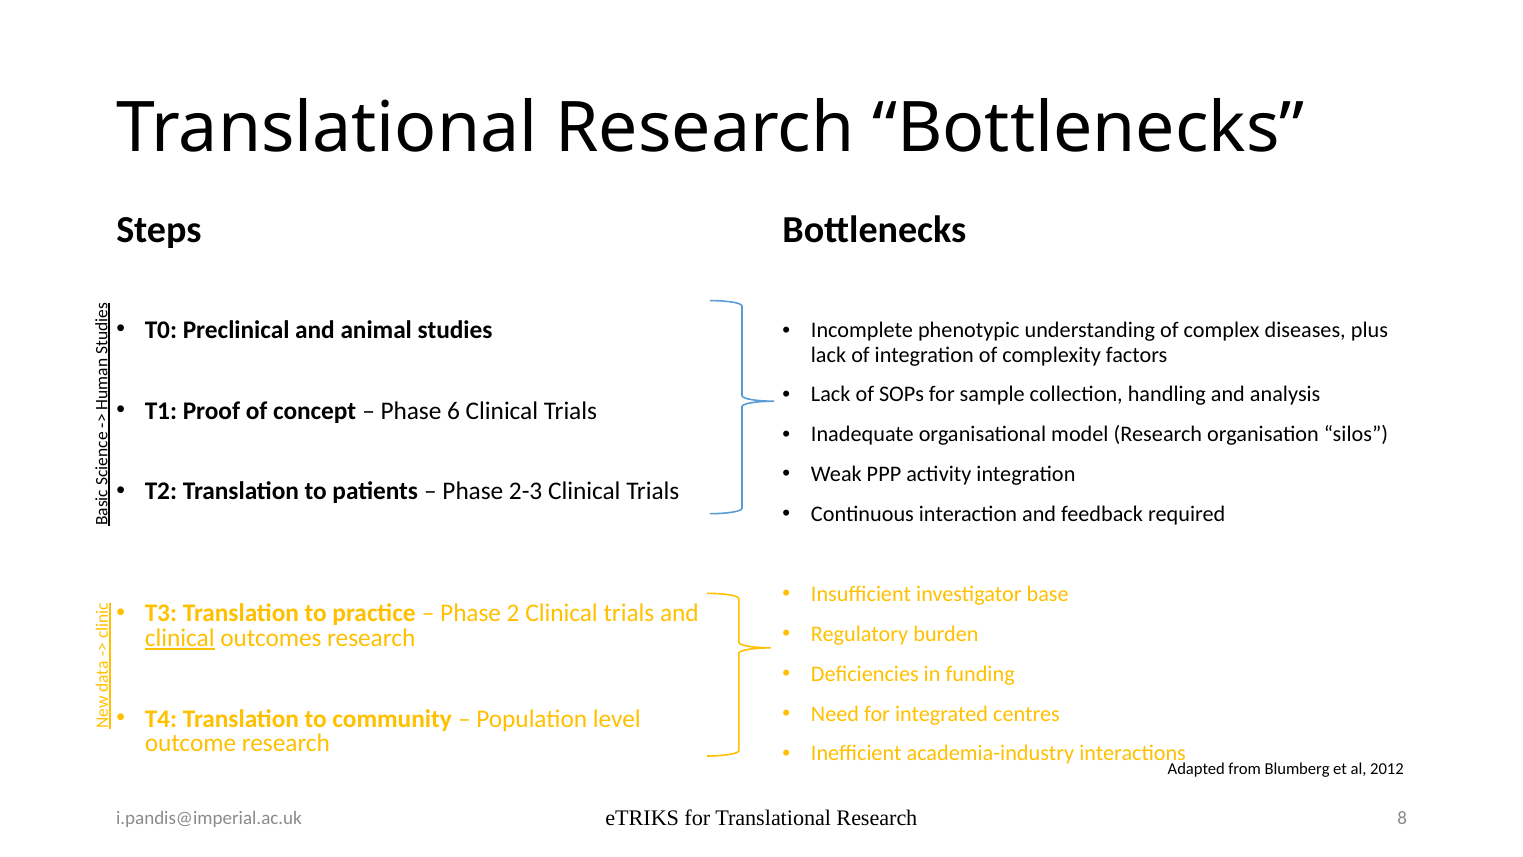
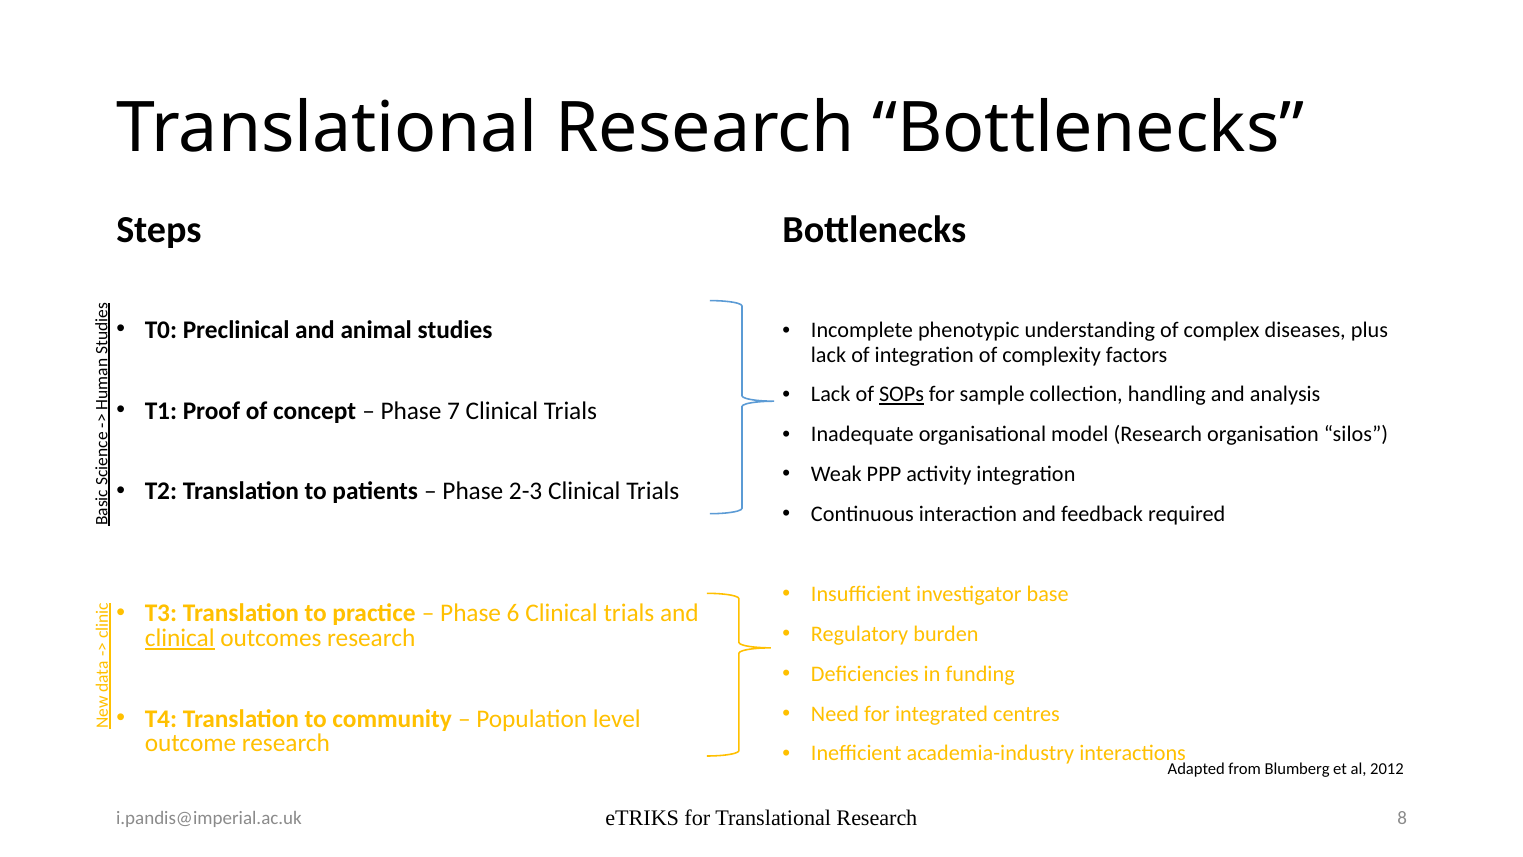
SOPs underline: none -> present (902, 394)
6: 6 -> 7 (453, 411)
2: 2 -> 6 (513, 613)
